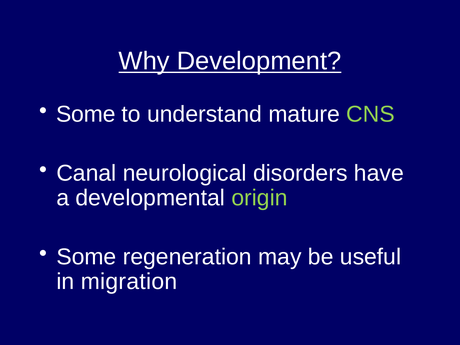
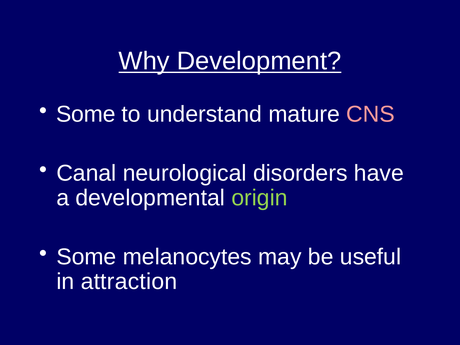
CNS colour: light green -> pink (371, 114)
regeneration: regeneration -> melanocytes (187, 257)
migration: migration -> attraction (129, 282)
